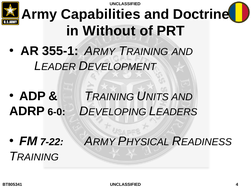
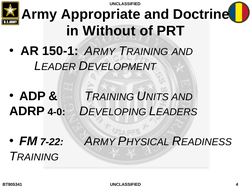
Capabilities: Capabilities -> Appropriate (101, 14)
355-1: 355-1 -> 150-1 (60, 51)
6-0: 6-0 -> 4-0 (56, 112)
